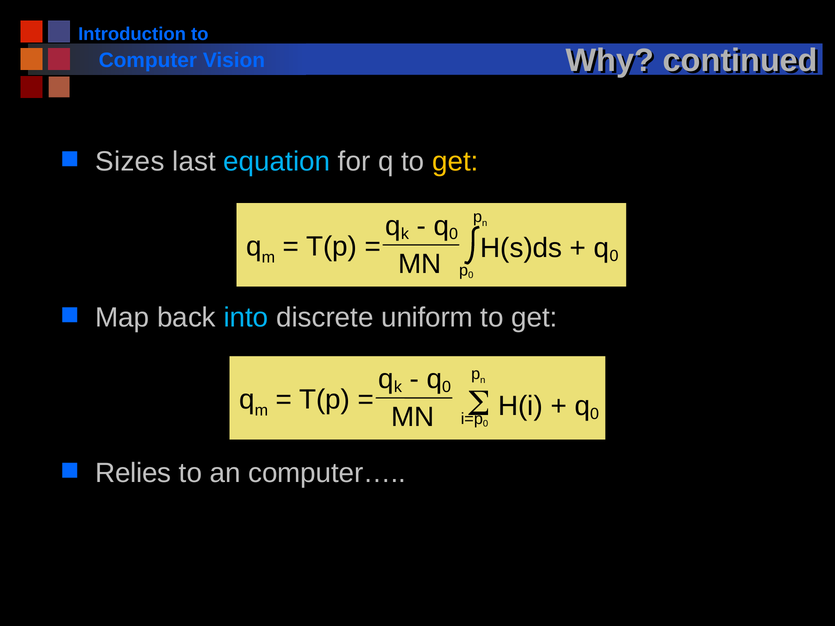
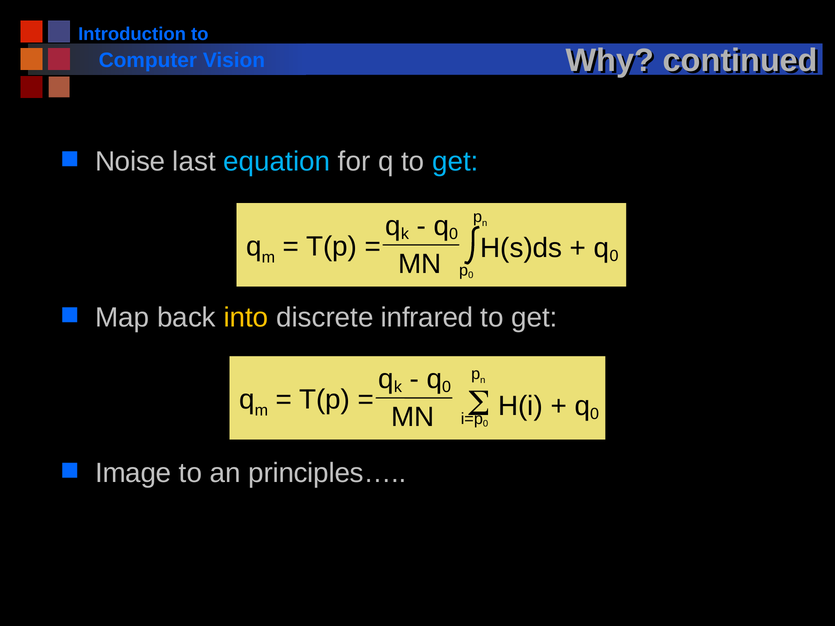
Sizes: Sizes -> Noise (130, 162)
get colour: yellow -> light blue (455, 162)
into colour: light blue -> yellow (246, 318)
uniform: uniform -> infrared (427, 318)
Relies: Relies -> Image (133, 474)
computer…: computer… -> principles… (327, 474)
